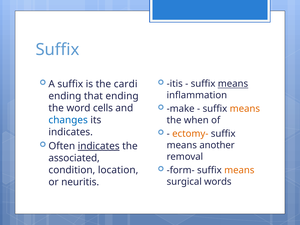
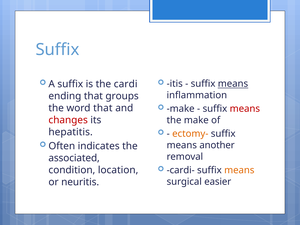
that ending: ending -> groups (122, 96)
means colour: orange -> red (245, 109)
word cells: cells -> that (103, 108)
changes colour: blue -> red (68, 120)
the when: when -> make (196, 120)
indicates: indicates -> hepatitis (71, 132)
indicates underline: present -> none (99, 146)
form-: form- -> cardi- (181, 170)
words: words -> easier (218, 182)
